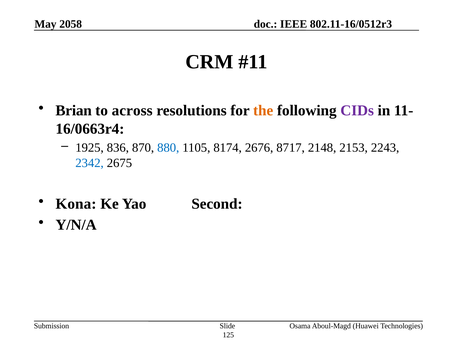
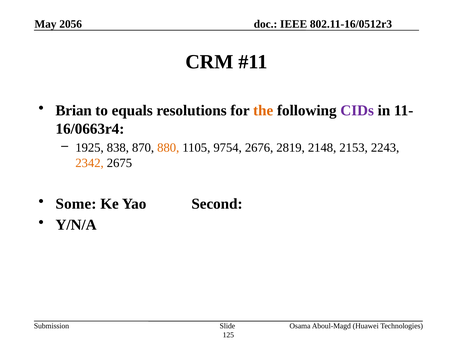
2058: 2058 -> 2056 (71, 24)
across: across -> equals (132, 111)
836: 836 -> 838 (118, 148)
880 colour: blue -> orange (168, 148)
8174: 8174 -> 9754 (228, 148)
8717: 8717 -> 2819 (291, 148)
2342 colour: blue -> orange (90, 163)
Kona: Kona -> Some (76, 204)
